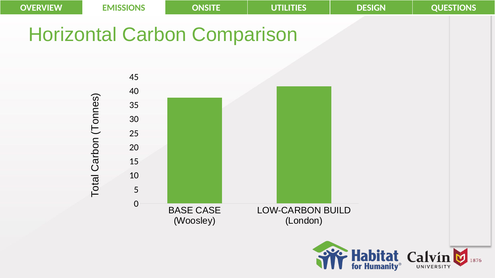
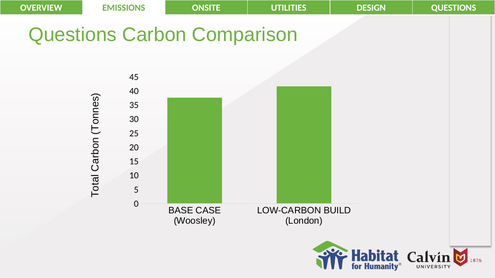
Horizontal: Horizontal -> Questions (73, 35)
